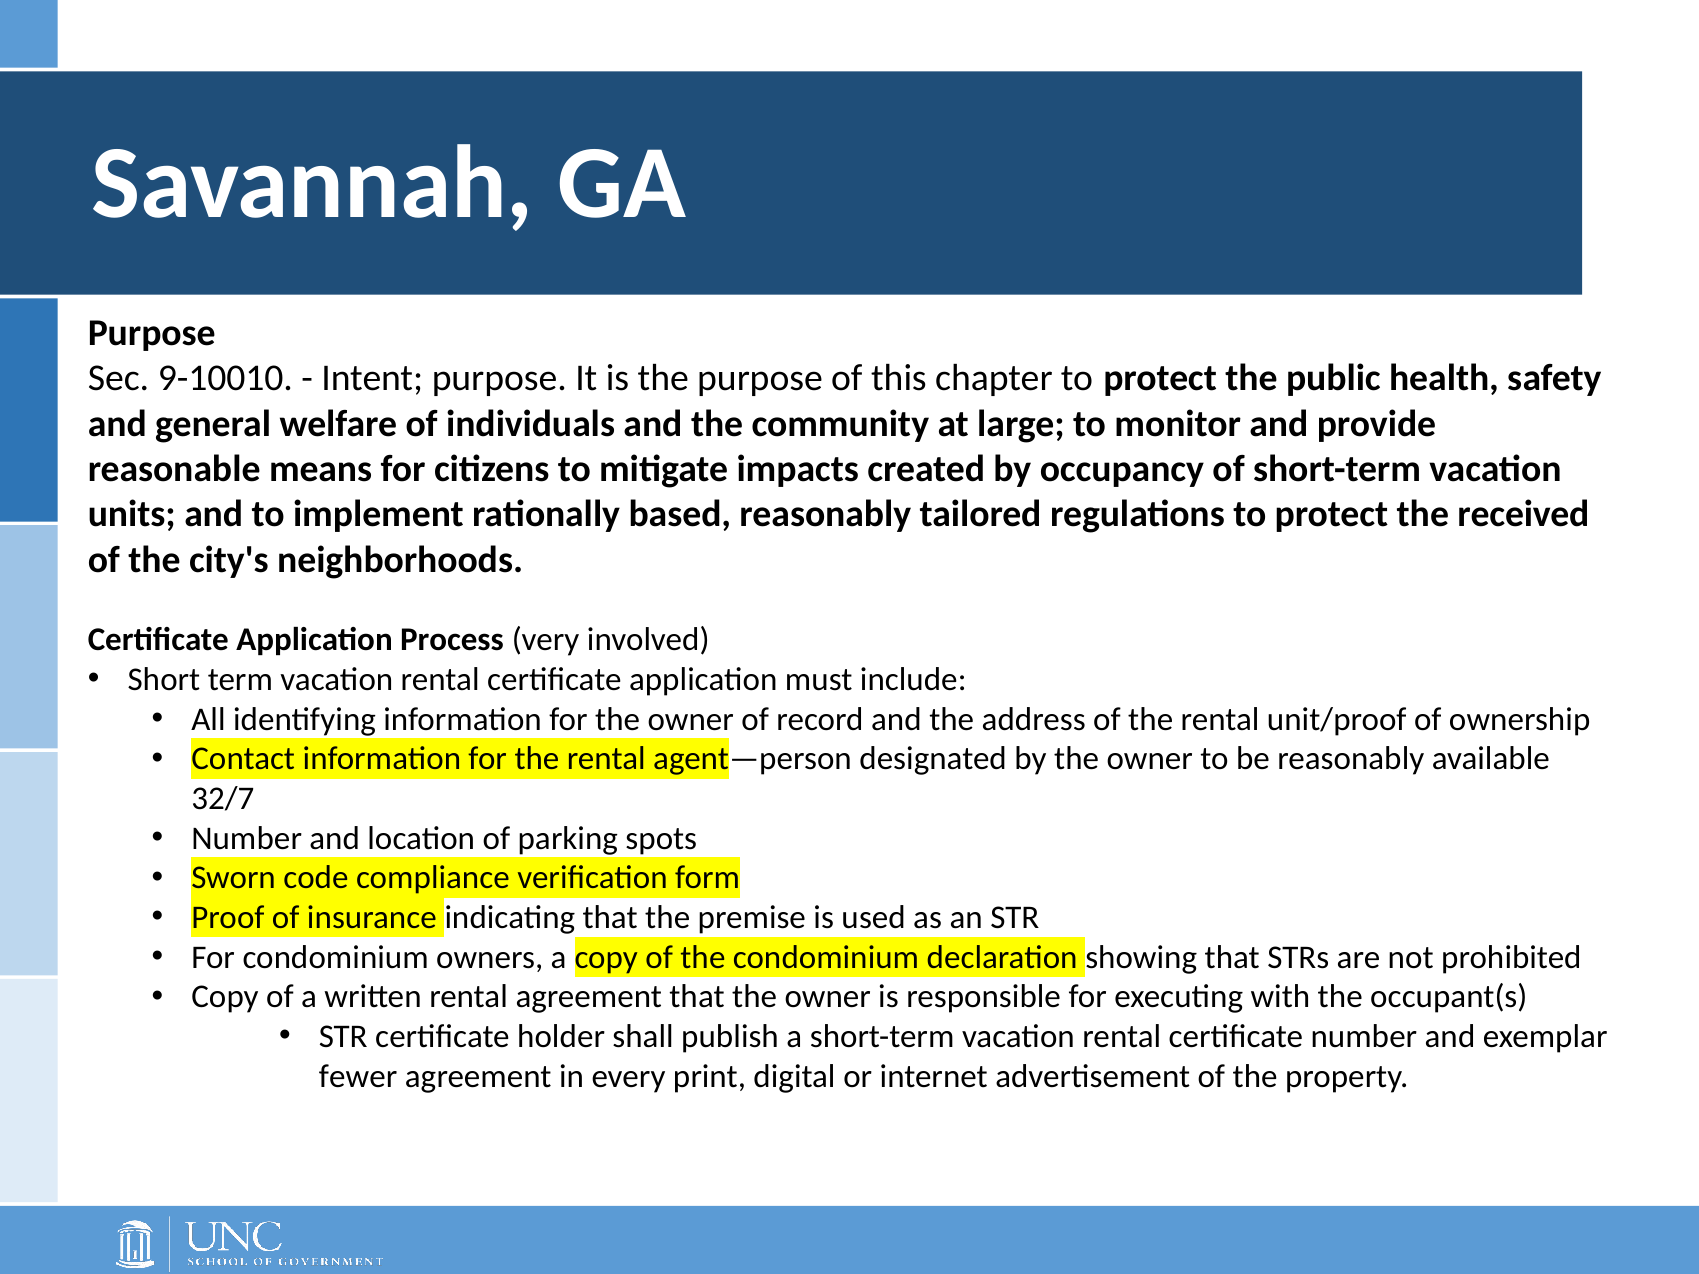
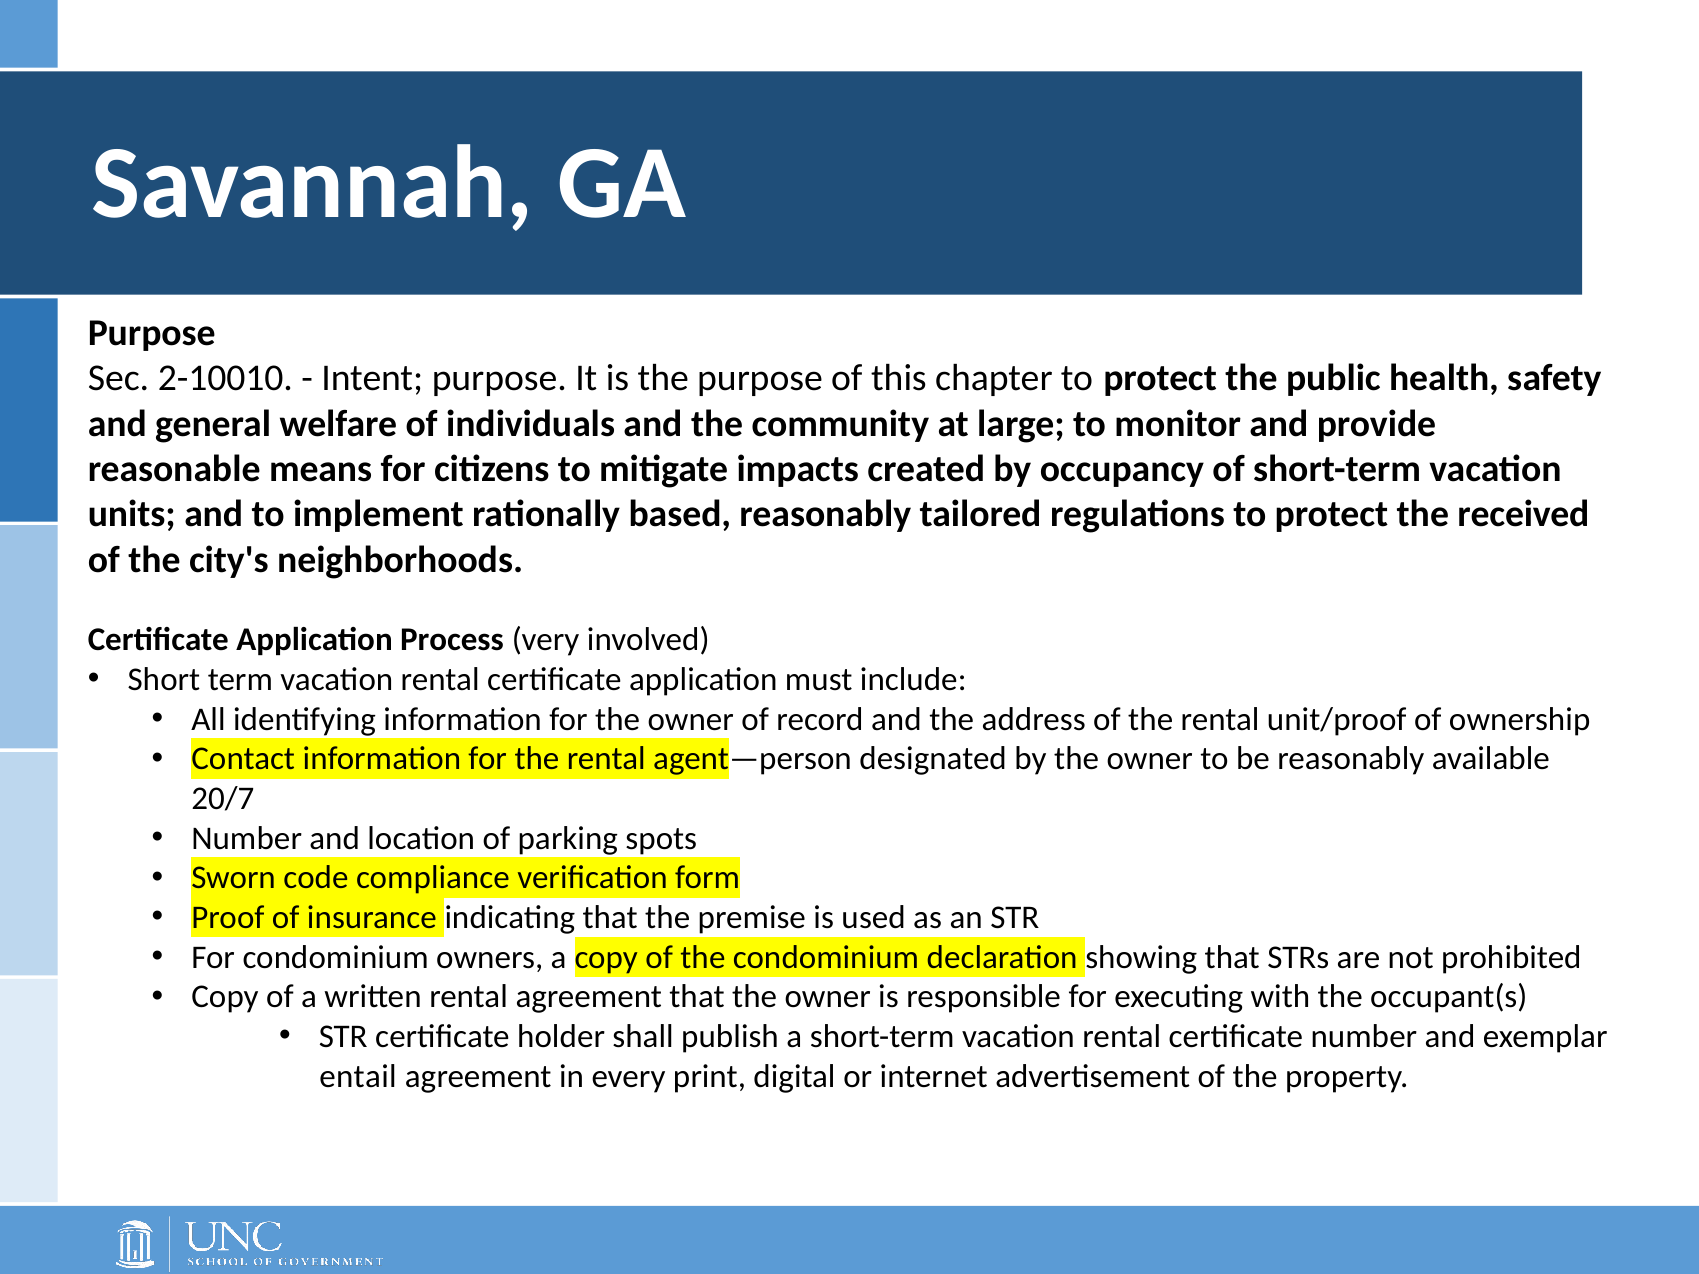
9-10010: 9-10010 -> 2-10010 (225, 379)
32/7: 32/7 -> 20/7 (223, 799)
fewer: fewer -> entail (358, 1076)
